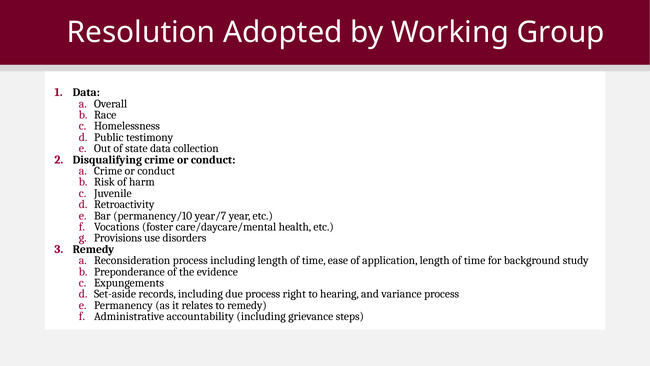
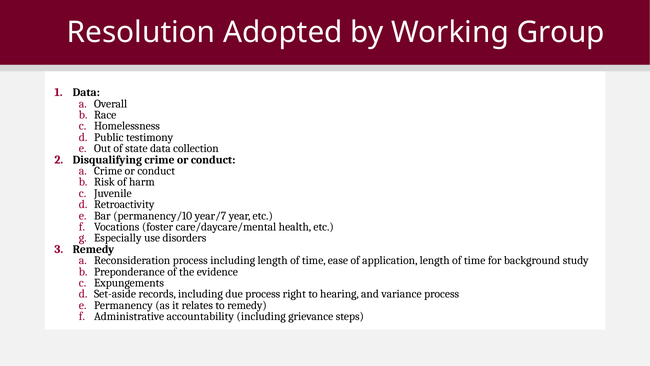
Provisions: Provisions -> Especially (118, 238)
